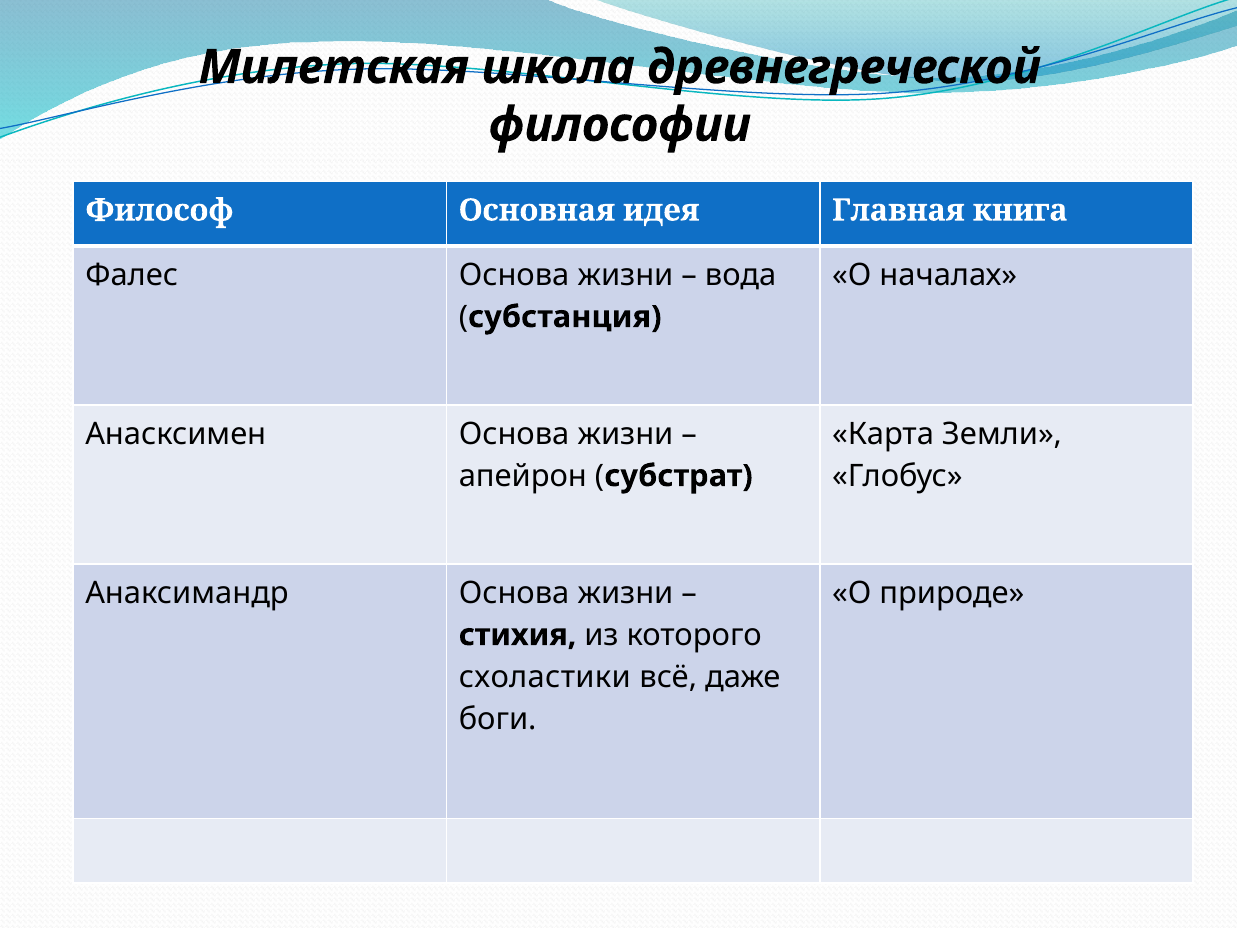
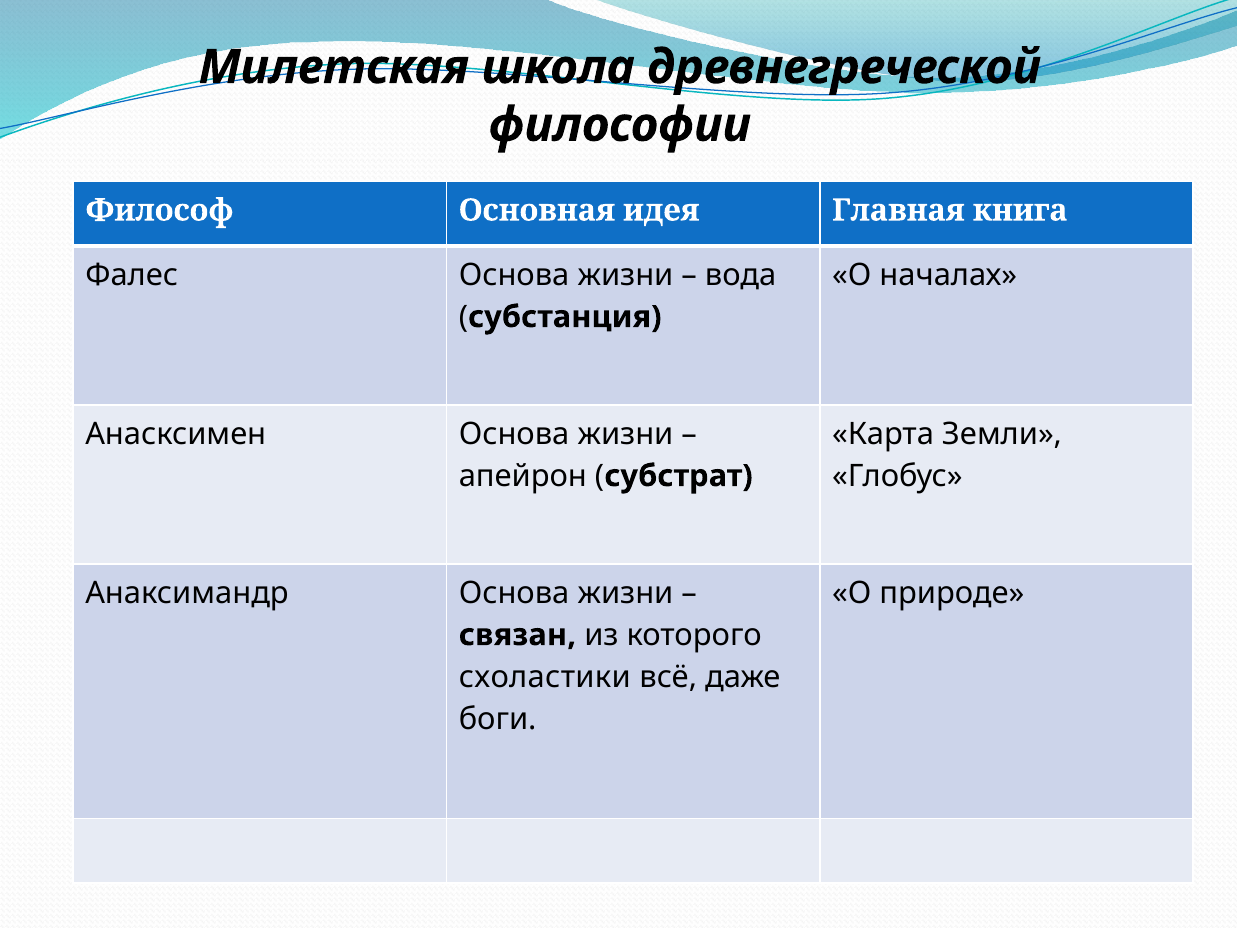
стихия: стихия -> связан (517, 635)
